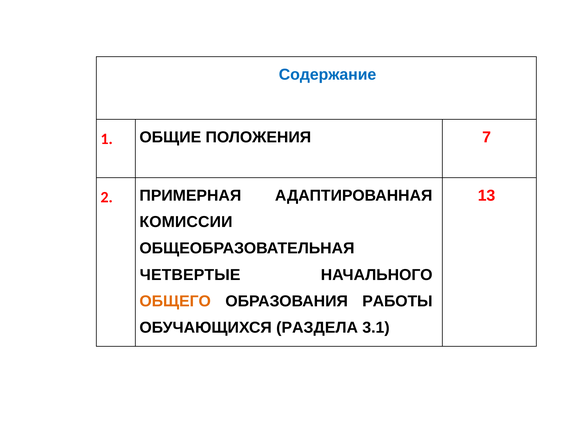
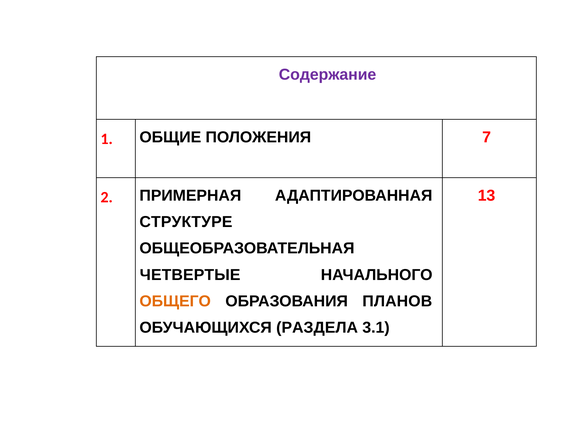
Содержание colour: blue -> purple (328, 74)
КОМИССИИ: КОМИССИИ -> СТРУКТУРЕ (186, 222)
РАБОТЫ: РАБОТЫ -> ПЛАНОВ (397, 301)
